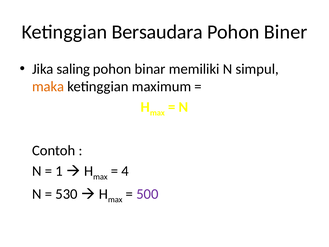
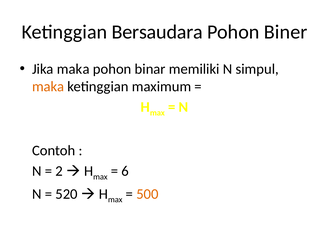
Jika saling: saling -> maka (73, 69)
1: 1 -> 2 (59, 171)
4: 4 -> 6 (125, 171)
530: 530 -> 520 (67, 194)
500 colour: purple -> orange (147, 194)
